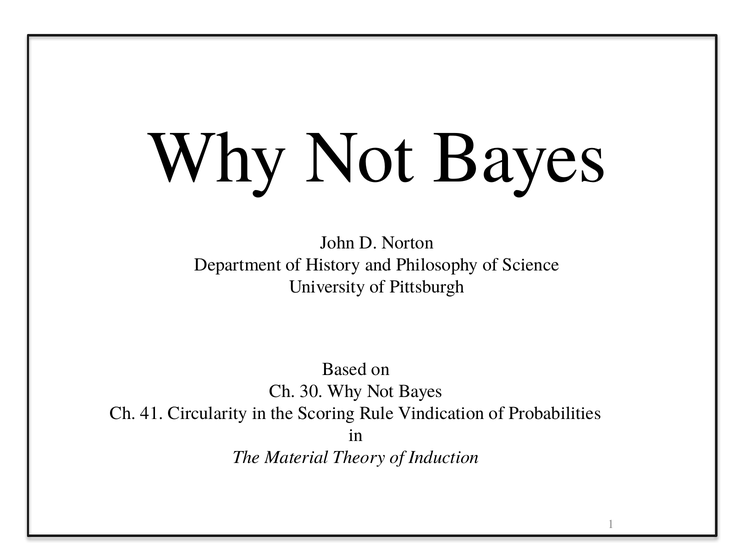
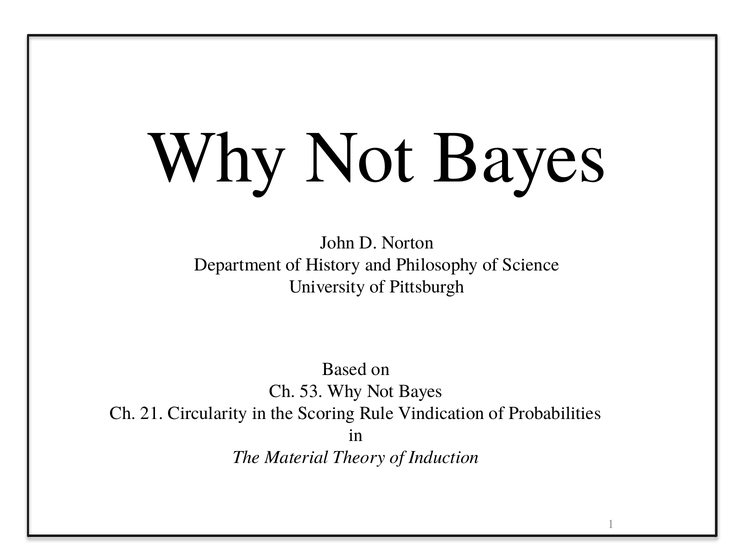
30: 30 -> 53 (311, 391)
41: 41 -> 21 (152, 413)
